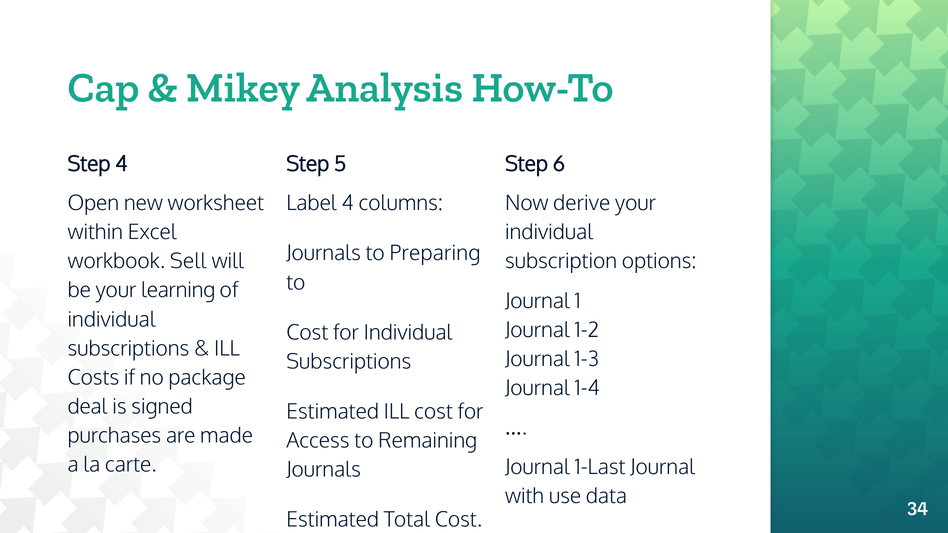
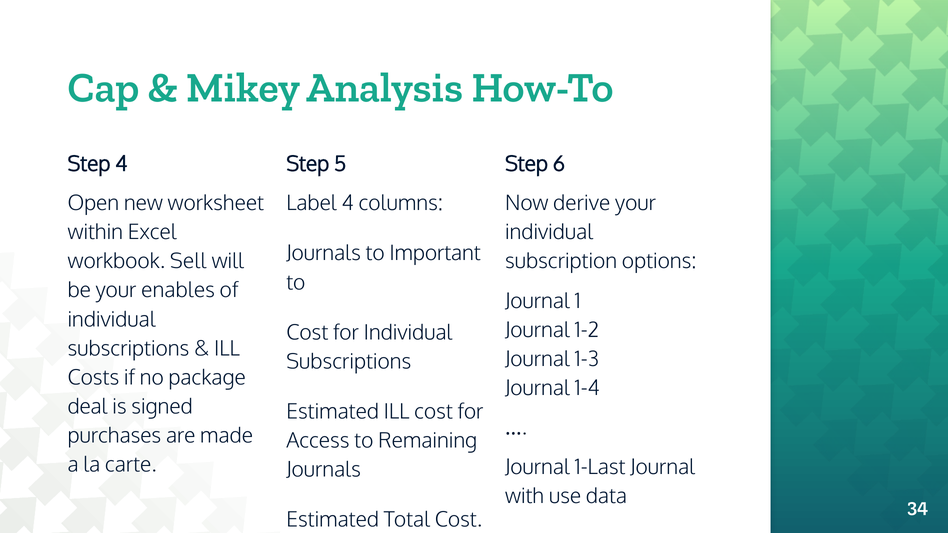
Preparing: Preparing -> Important (435, 254)
learning: learning -> enables (178, 291)
